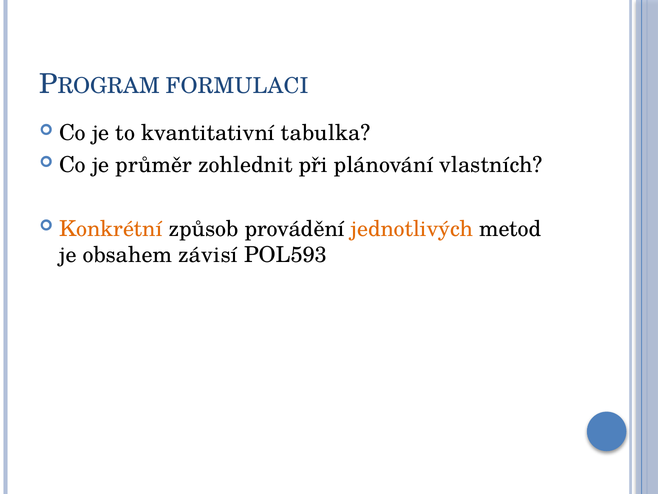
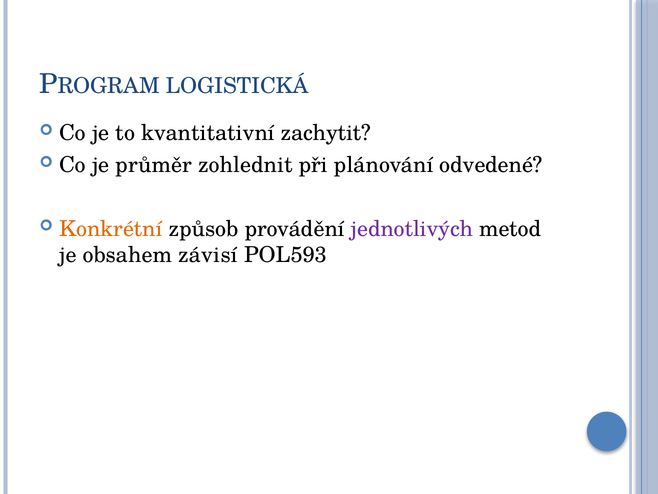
FORMULACI: FORMULACI -> LOGISTICKÁ (237, 86)
tabulka: tabulka -> zachytit (326, 133)
vlastních: vlastních -> odvedené (491, 165)
jednotlivých colour: orange -> purple (412, 229)
